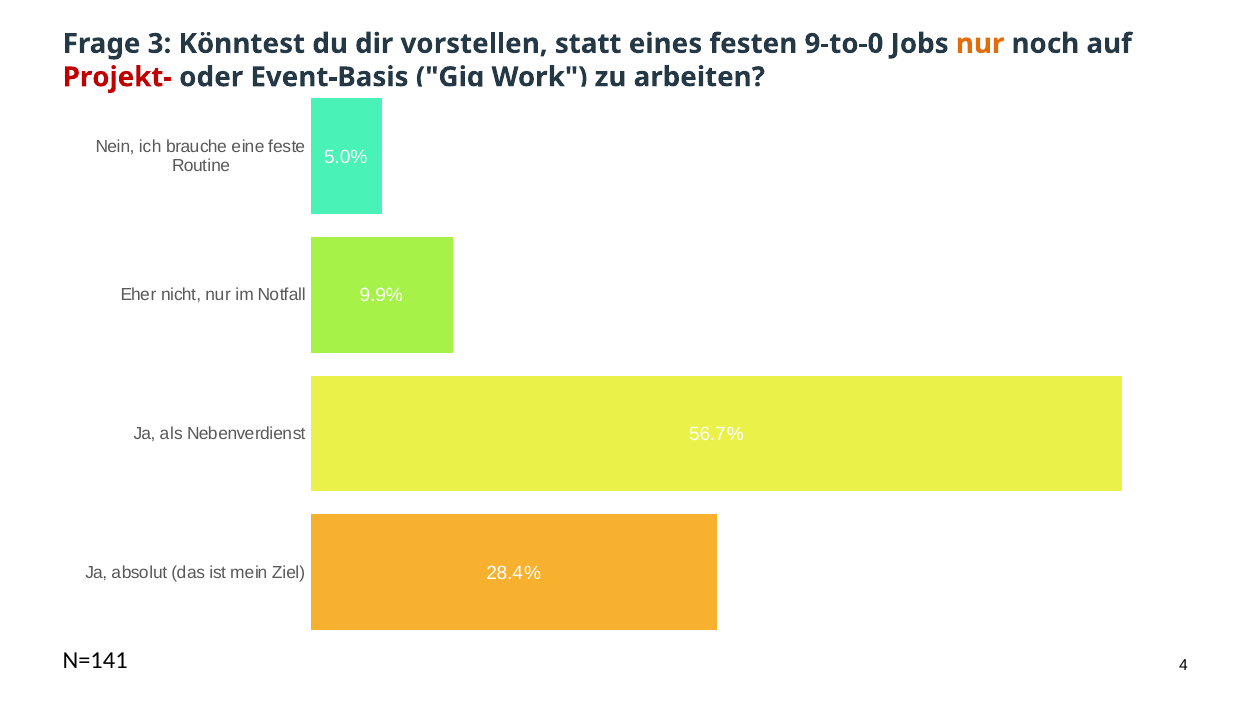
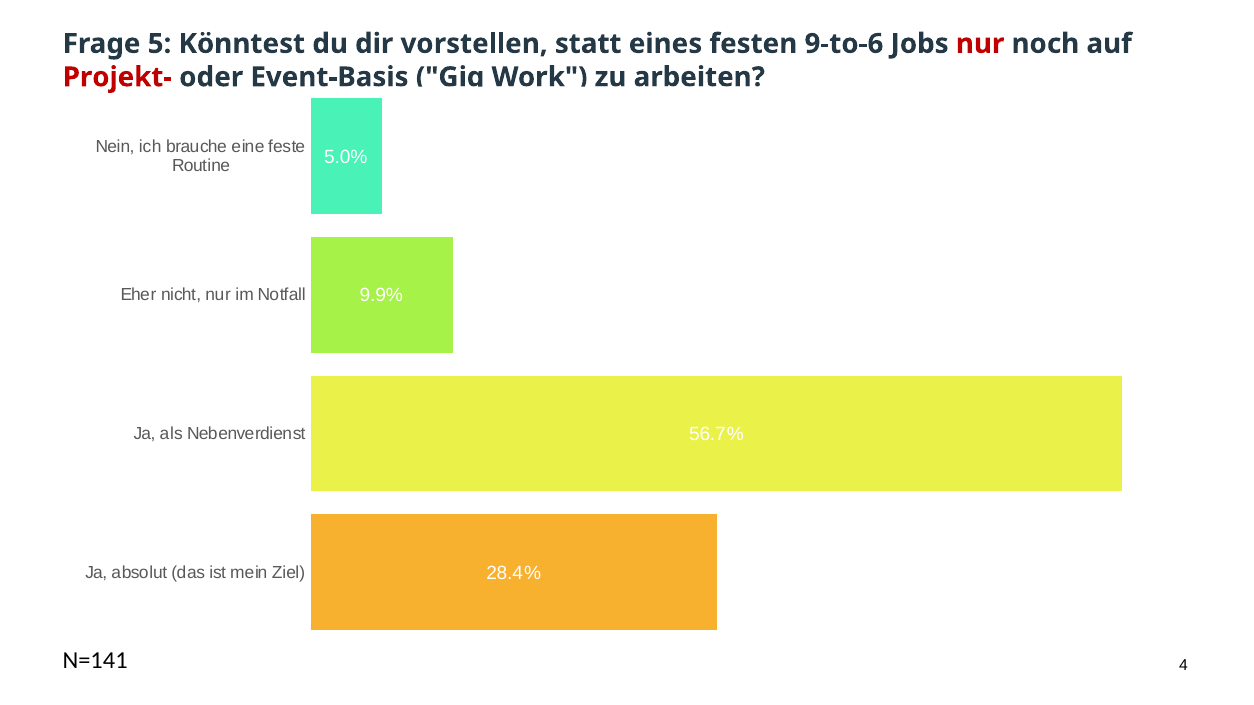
3: 3 -> 5 (160, 44)
9-to-0: 9-to-0 -> 9-to-6 (844, 44)
nur colour: orange -> red (980, 44)
